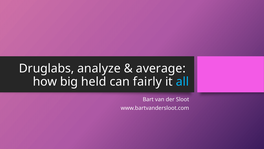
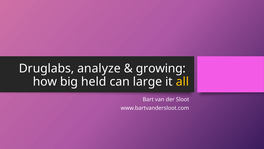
average: average -> growing (161, 68)
fairly: fairly -> large (148, 81)
all colour: light blue -> yellow (182, 81)
